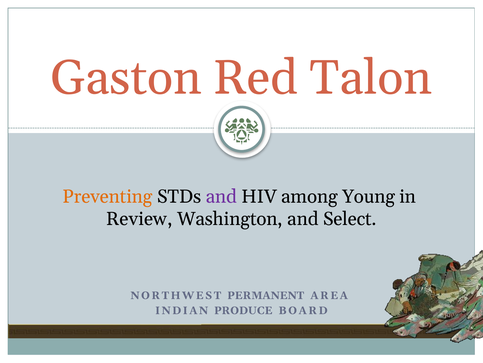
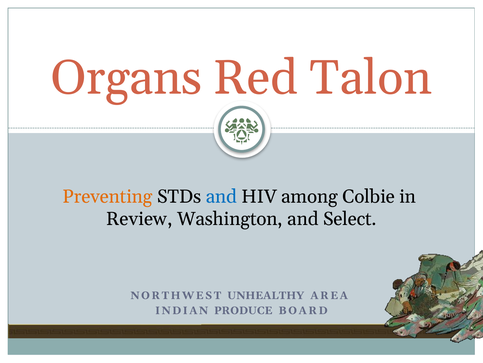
Gaston: Gaston -> Organs (126, 78)
and colour: purple -> blue (221, 196)
Young: Young -> Colbie (369, 196)
PERMANENT: PERMANENT -> UNHEALTHY (266, 295)
